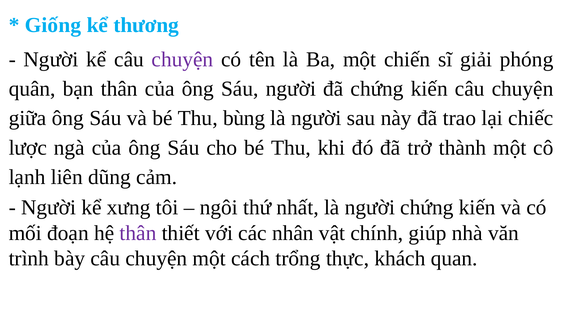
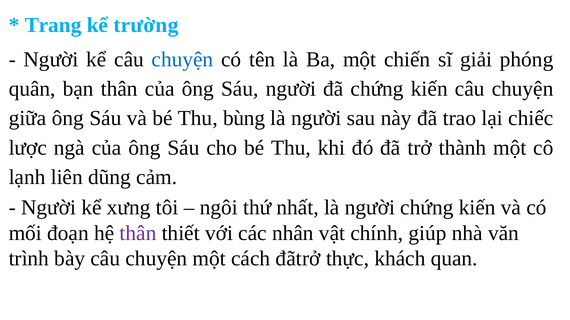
Giống: Giống -> Trang (53, 25)
thương: thương -> trường (146, 25)
chuyện colour: purple -> blue (182, 59)
trổng: trổng -> đãtrở (298, 259)
